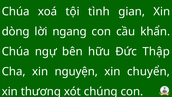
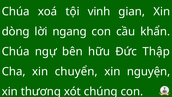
tình: tình -> vinh (99, 12)
nguyện: nguyện -> chuyển (76, 71)
chuyển: chuyển -> nguyện (149, 71)
